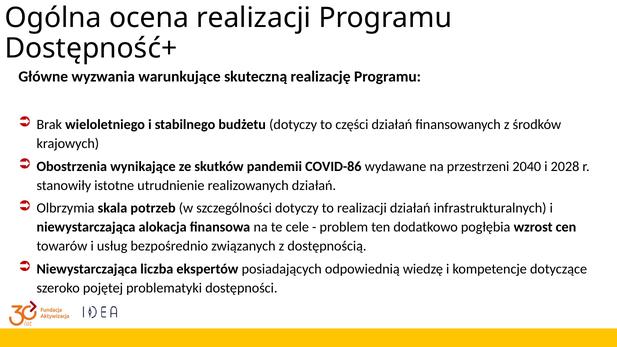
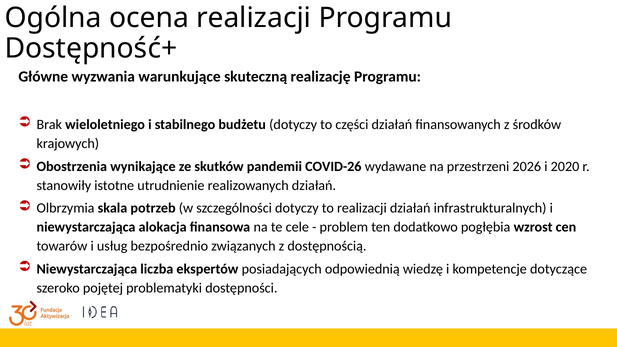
COVID-86: COVID-86 -> COVID-26 (333, 166)
2040: 2040 -> 2026 (527, 166)
2028: 2028 -> 2020 (565, 166)
